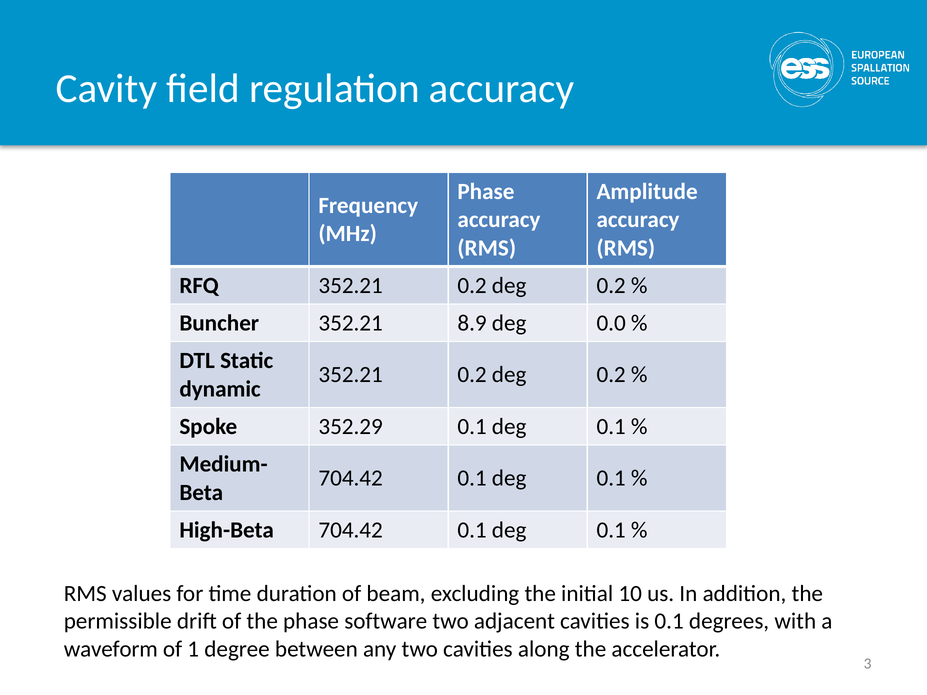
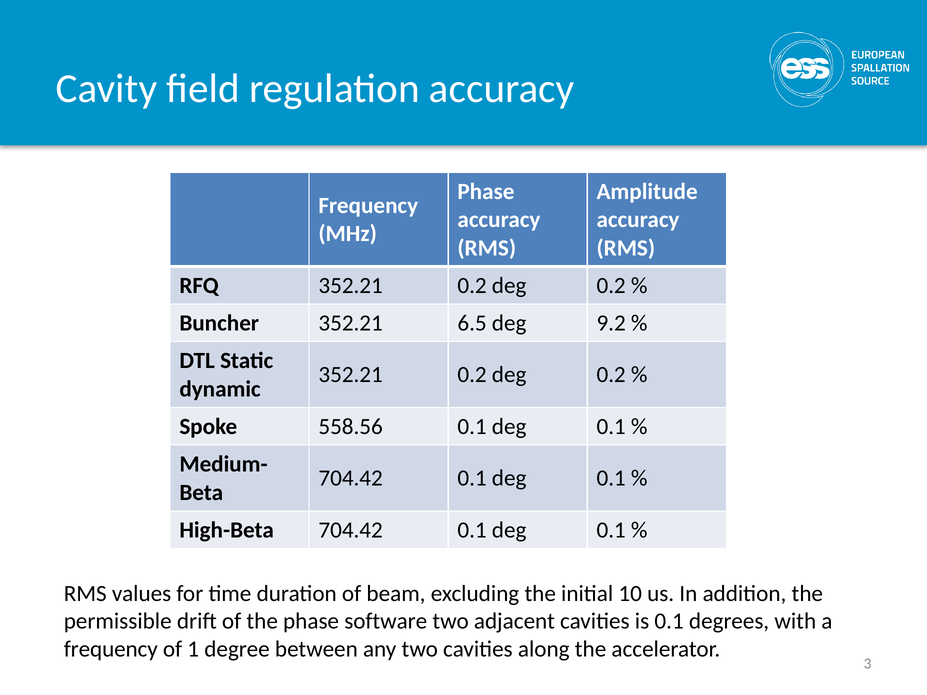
8.9: 8.9 -> 6.5 (472, 323)
0.0: 0.0 -> 9.2 (611, 323)
352.29: 352.29 -> 558.56 (351, 427)
waveform: waveform -> frequency (111, 649)
